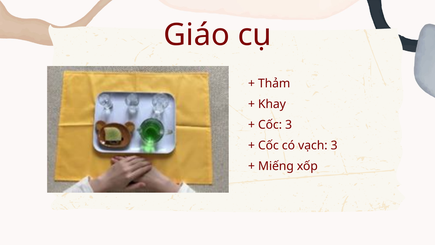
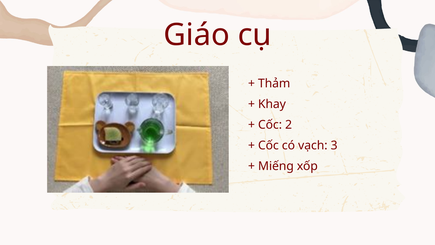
Cốc 3: 3 -> 2 (289, 125)
